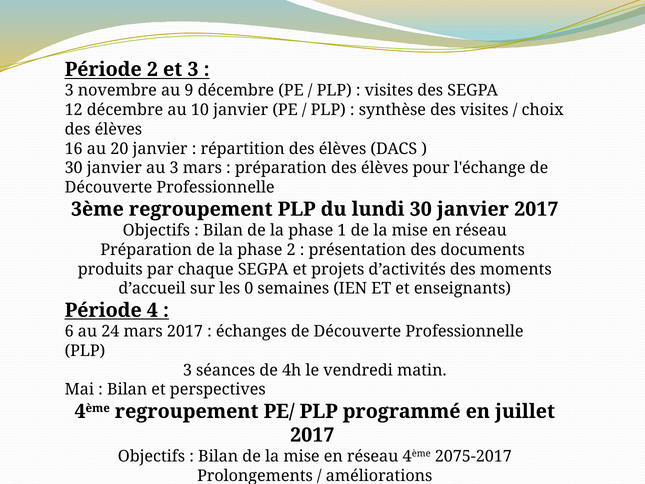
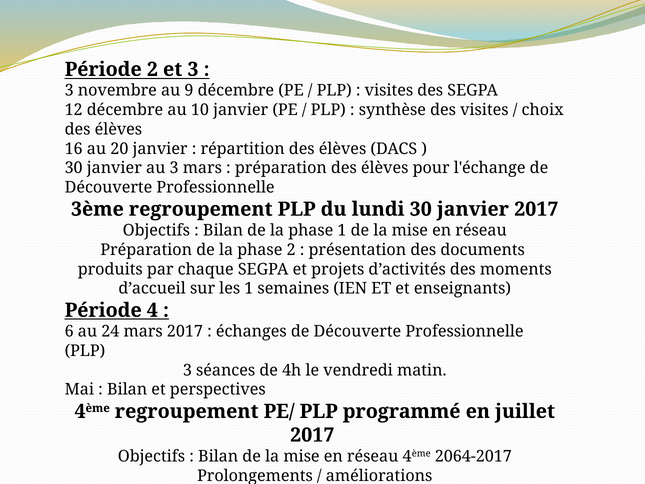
les 0: 0 -> 1 (249, 288)
2075-2017: 2075-2017 -> 2064-2017 (473, 456)
